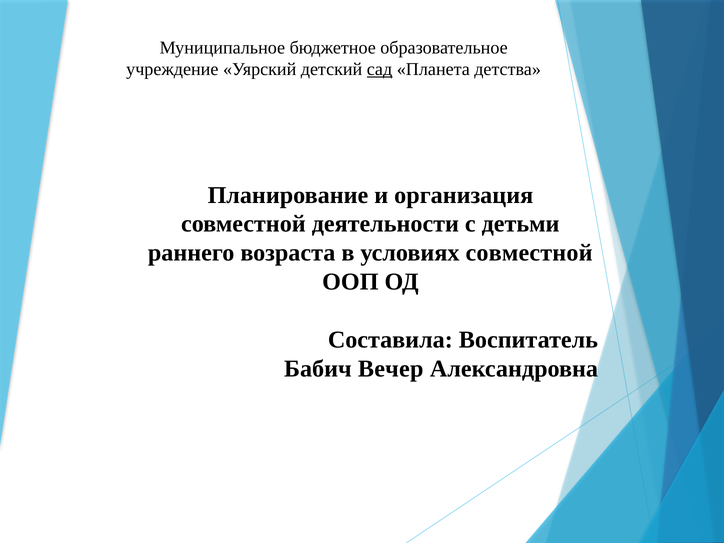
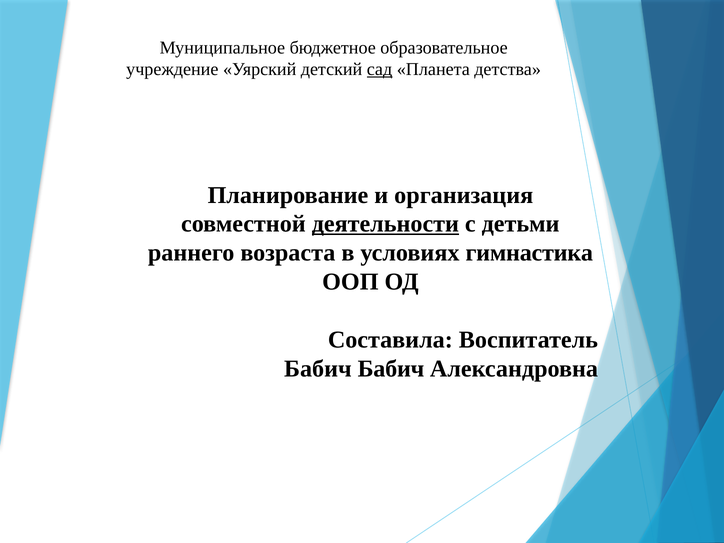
деятельности underline: none -> present (385, 224)
условиях совместной: совместной -> гимнастика (529, 253)
Бабич Вечер: Вечер -> Бабич (391, 369)
